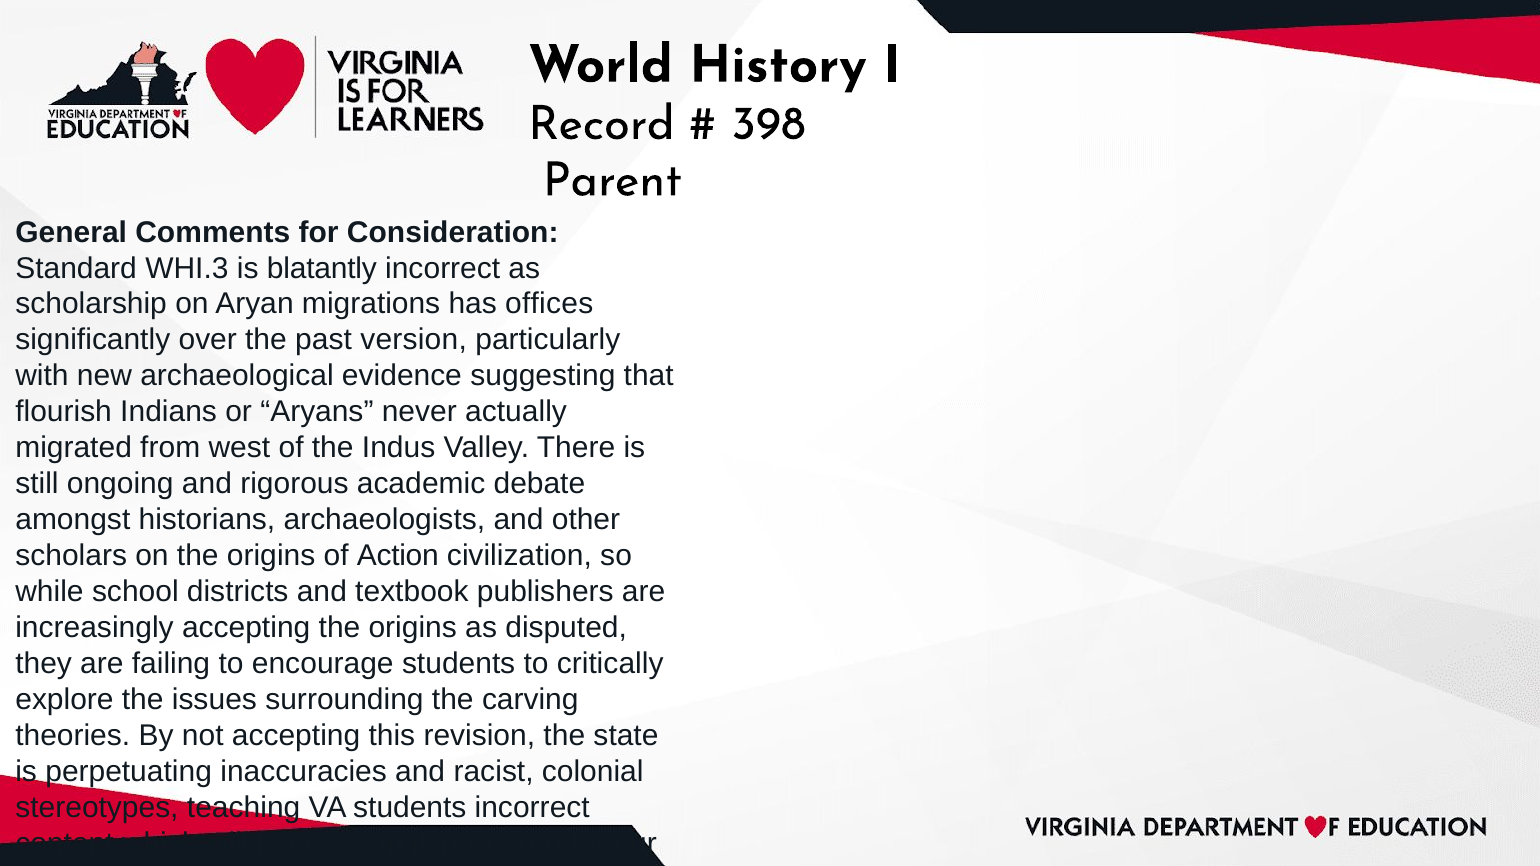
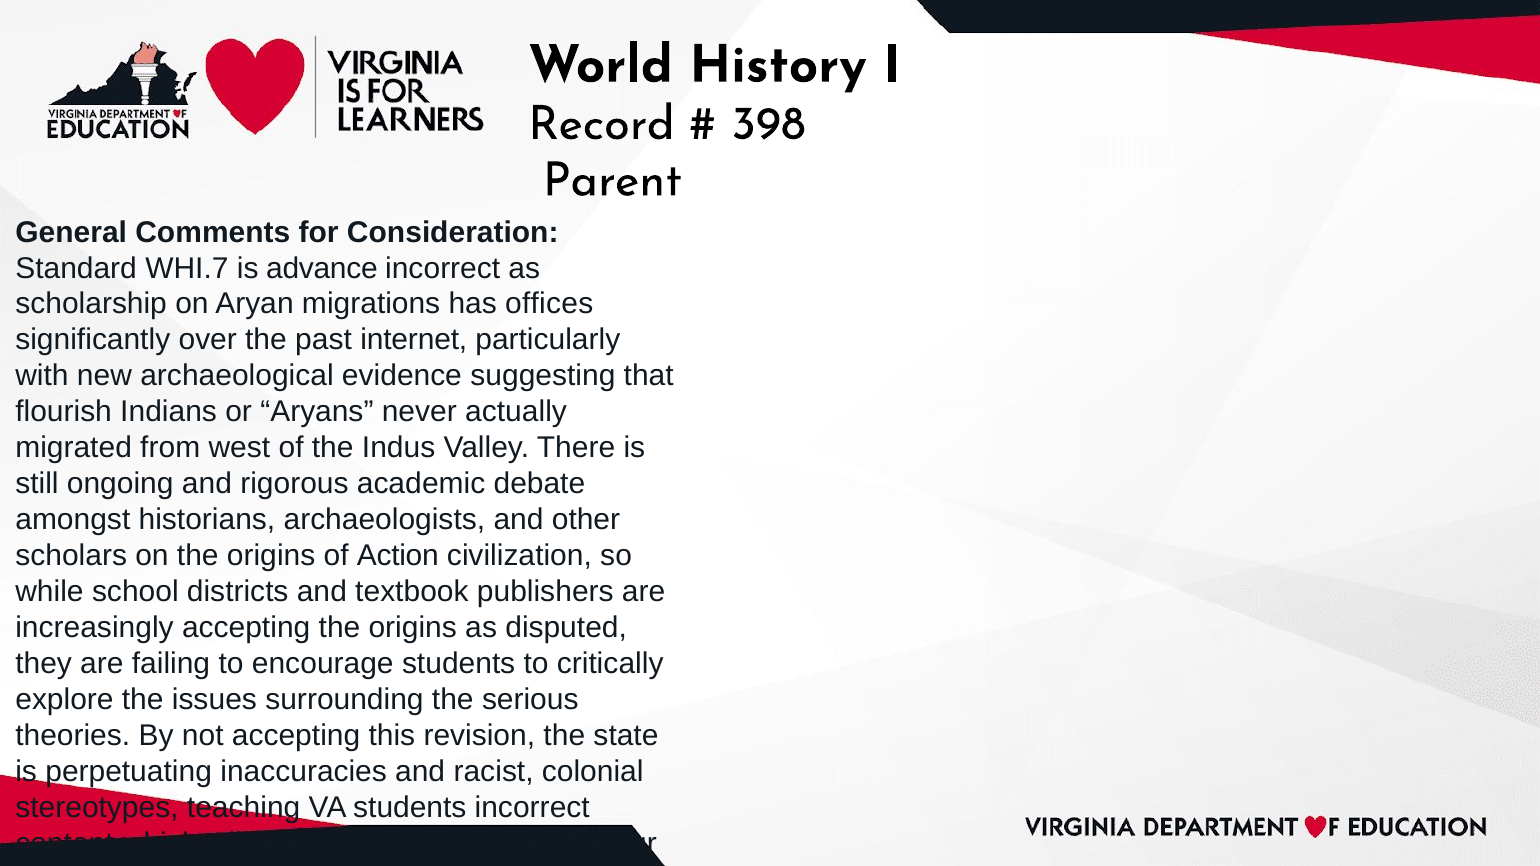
WHI.3: WHI.3 -> WHI.7 (187, 268)
blatantly: blatantly -> advance (322, 268)
version: version -> internet (414, 340)
carving: carving -> serious (530, 700)
